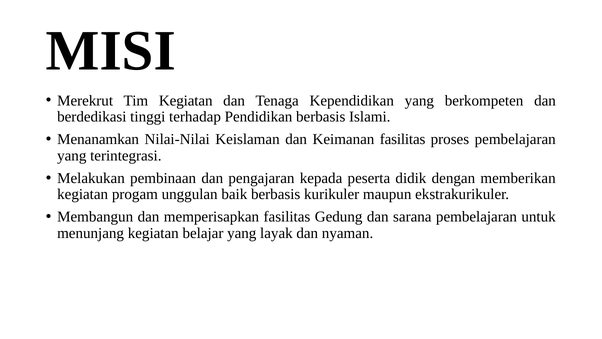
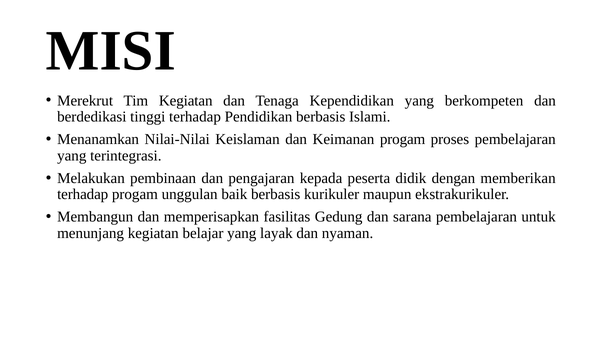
Keimanan fasilitas: fasilitas -> progam (403, 139)
kegiatan: kegiatan -> terhadap (83, 194)
